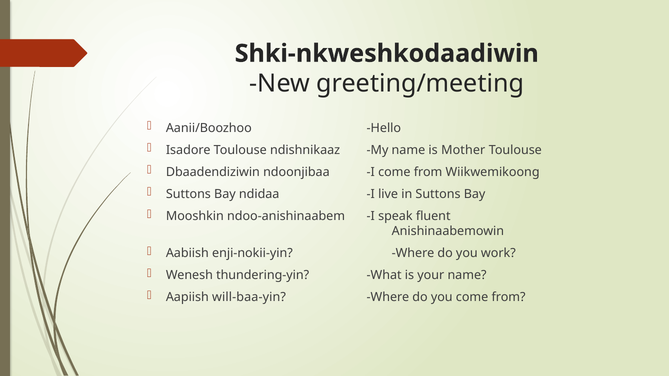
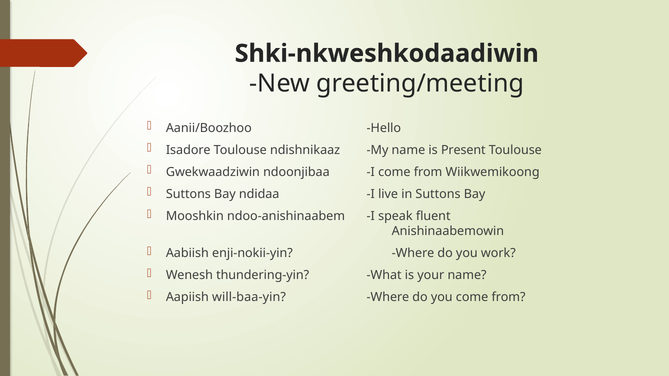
Mother: Mother -> Present (463, 150)
Dbaadendiziwin: Dbaadendiziwin -> Gwekwaadziwin (213, 172)
